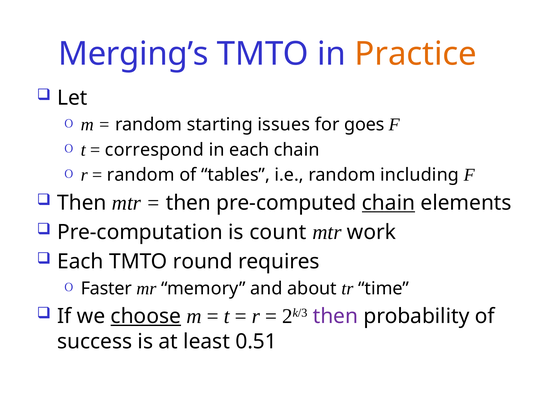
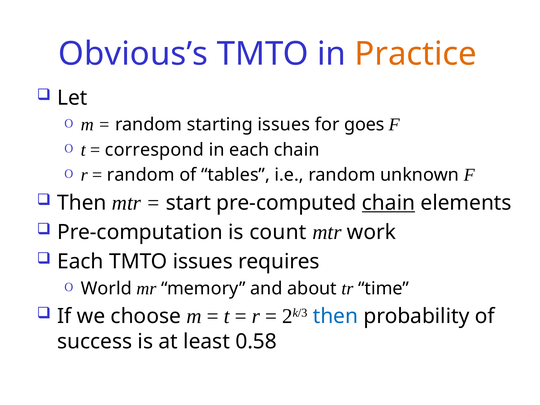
Merging’s: Merging’s -> Obvious’s (133, 54)
including: including -> unknown (420, 175)
then: then -> start (188, 203)
TMTO round: round -> issues (203, 262)
Faster: Faster -> World (106, 288)
choose underline: present -> none (146, 316)
then colour: purple -> blue (335, 316)
0.51: 0.51 -> 0.58 (256, 341)
